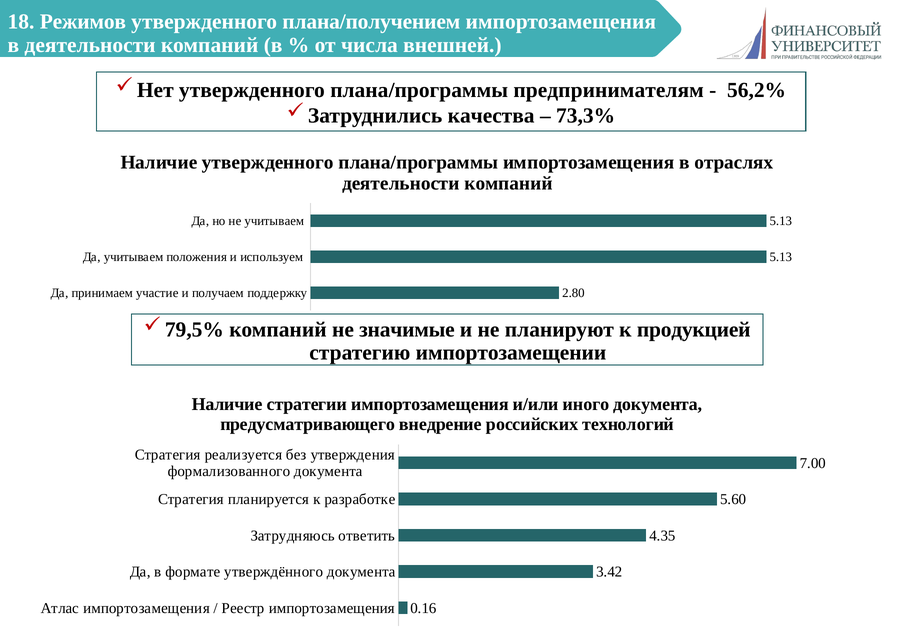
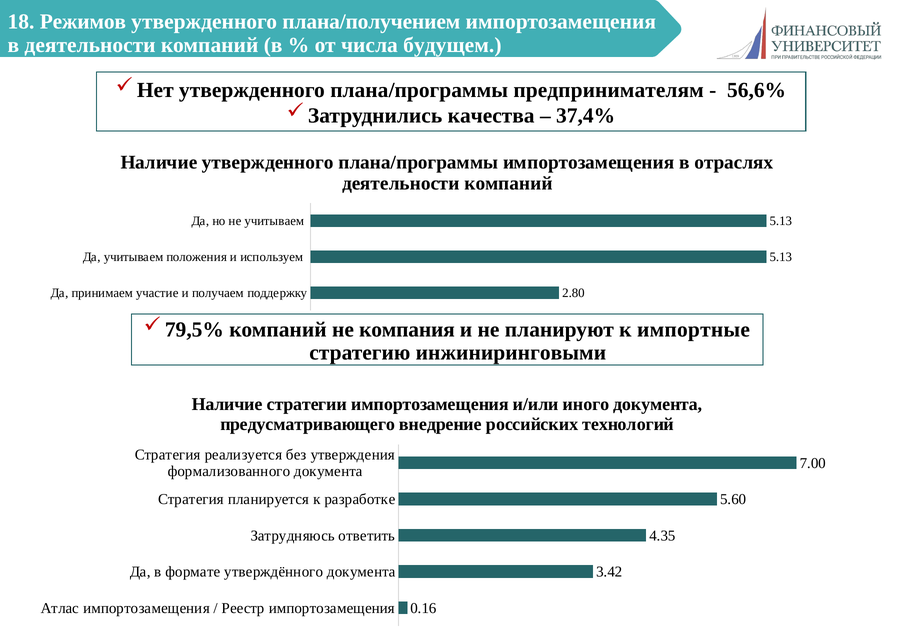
внешней: внешней -> будущем (452, 45)
56,2%: 56,2% -> 56,6% (757, 90)
73,3%: 73,3% -> 37,4% (586, 116)
значимые: значимые -> компания (407, 329)
продукцией: продукцией -> импортные (694, 329)
импортозамещении: импортозамещении -> инжиниринговыми (511, 352)
